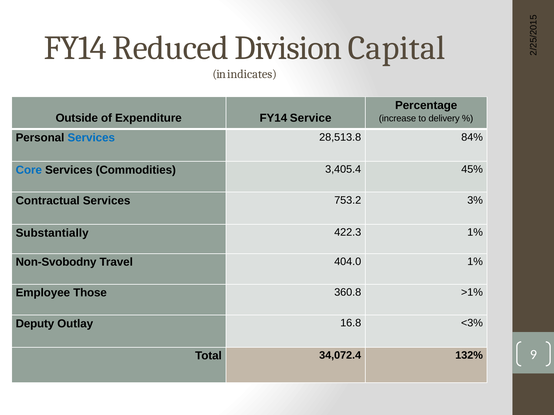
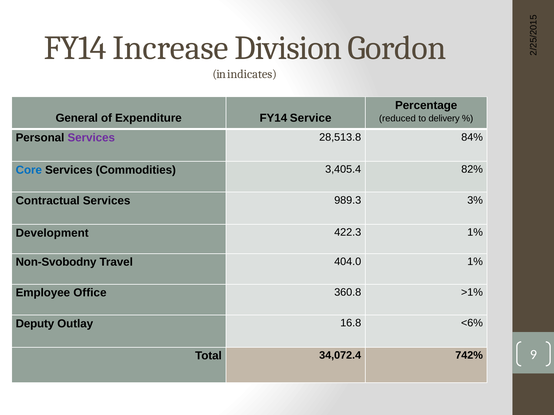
Reduced: Reduced -> Increase (170, 48)
Capital: Capital -> Gordon (397, 48)
Outside: Outside -> General (77, 118)
increase: increase -> reduced (397, 119)
Services colour: blue -> purple (91, 138)
45%: 45% -> 82% (472, 170)
753.2: 753.2 -> 989.3 (348, 200)
Substantially: Substantially -> Development (52, 233)
Those: Those -> Office (90, 293)
<3%: <3% -> <6% (472, 323)
132%: 132% -> 742% (469, 356)
